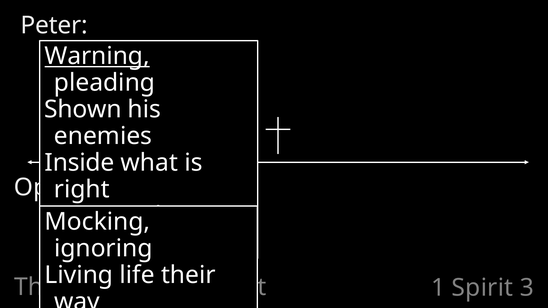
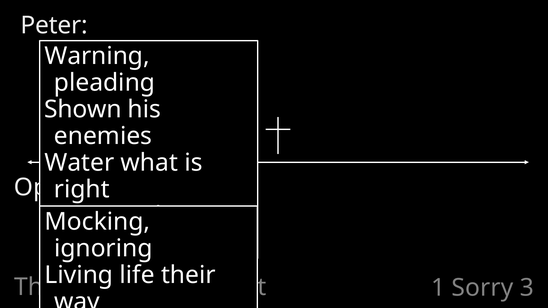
Warning underline: present -> none (97, 56)
Inside: Inside -> Water (79, 163)
Spirit: Spirit -> Sorry (482, 288)
